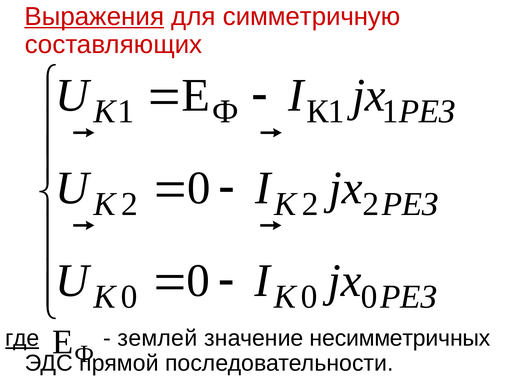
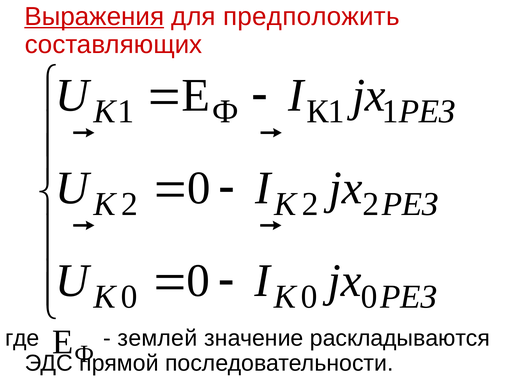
симметричную: симметричную -> предположить (311, 16)
где underline: present -> none (22, 338)
несимметричных: несимметричных -> раскладываются (400, 338)
